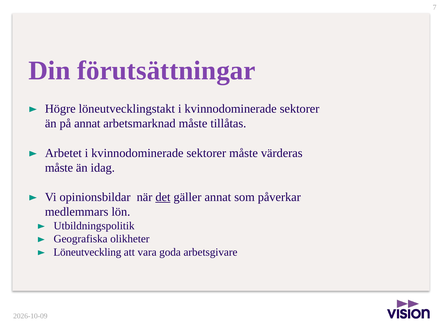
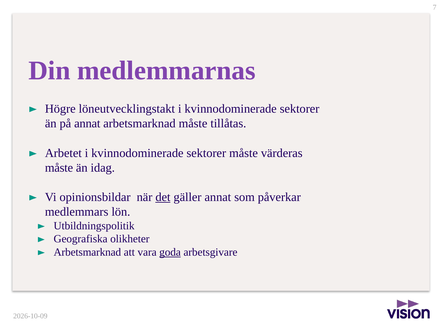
förutsättningar: förutsättningar -> medlemmarnas (166, 71)
Löneutveckling: Löneutveckling -> Arbetsmarknad (87, 253)
goda underline: none -> present (170, 253)
